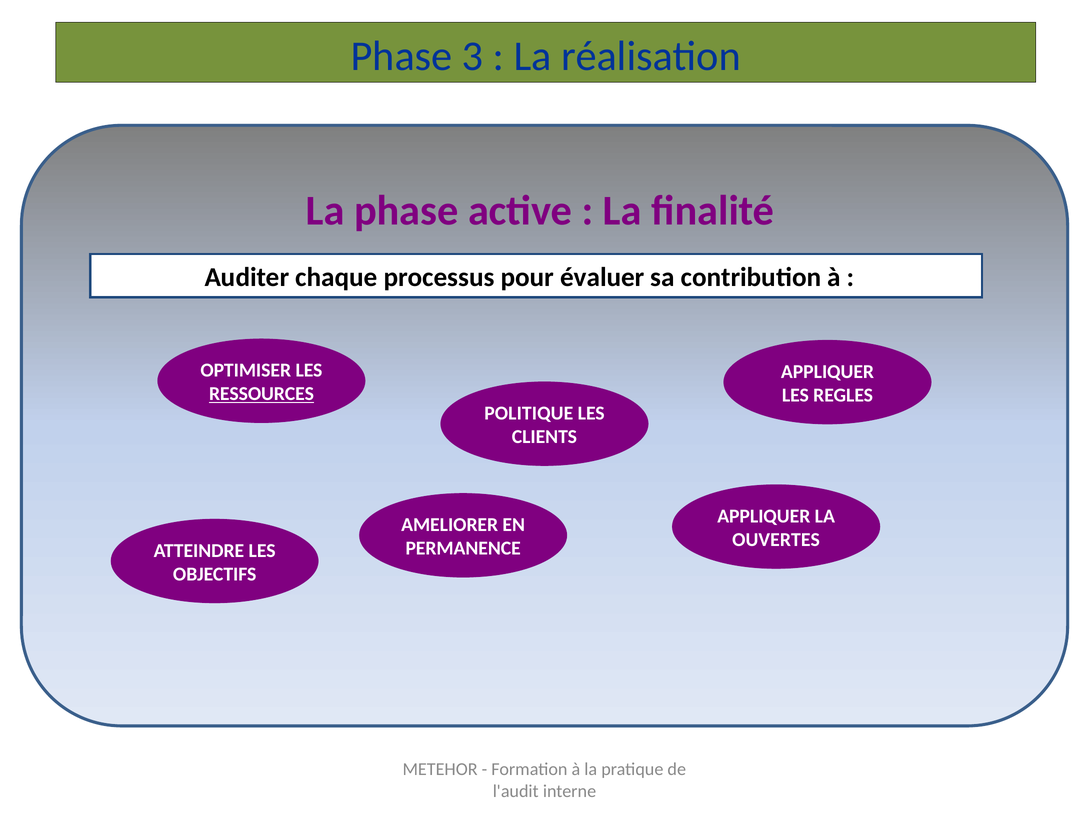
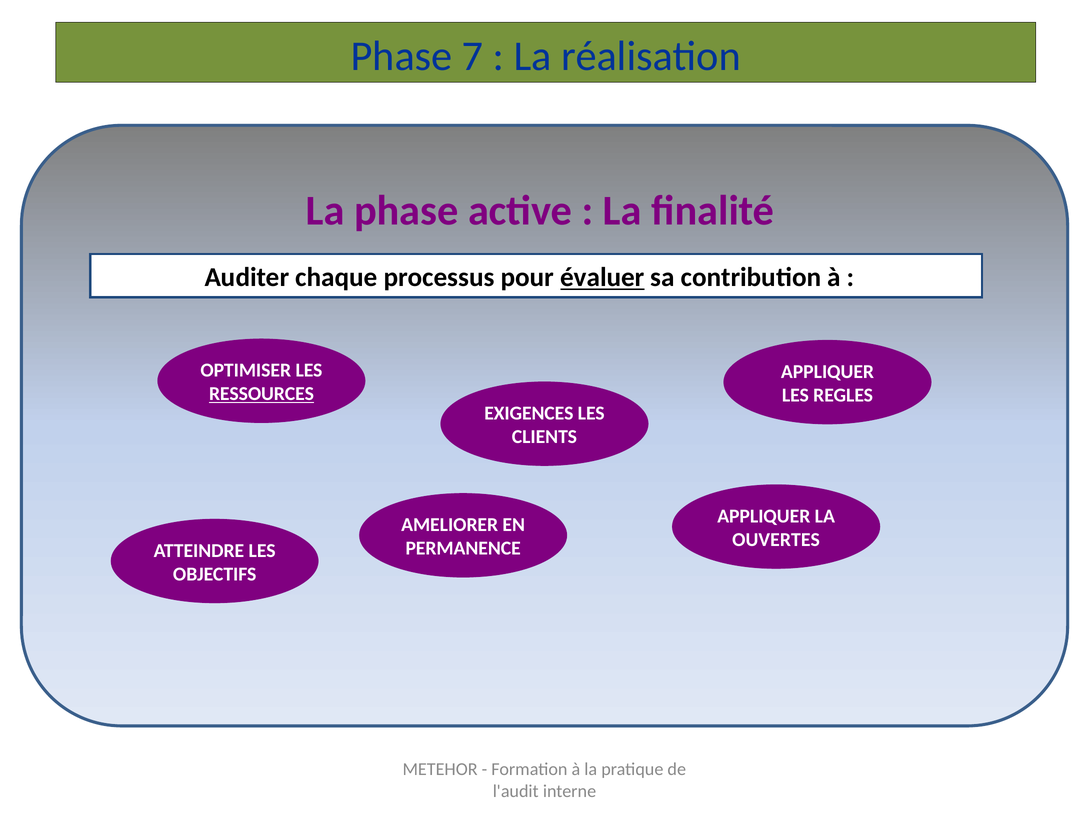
3: 3 -> 7 (473, 56)
évaluer underline: none -> present (602, 277)
POLITIQUE: POLITIQUE -> EXIGENCES (529, 413)
